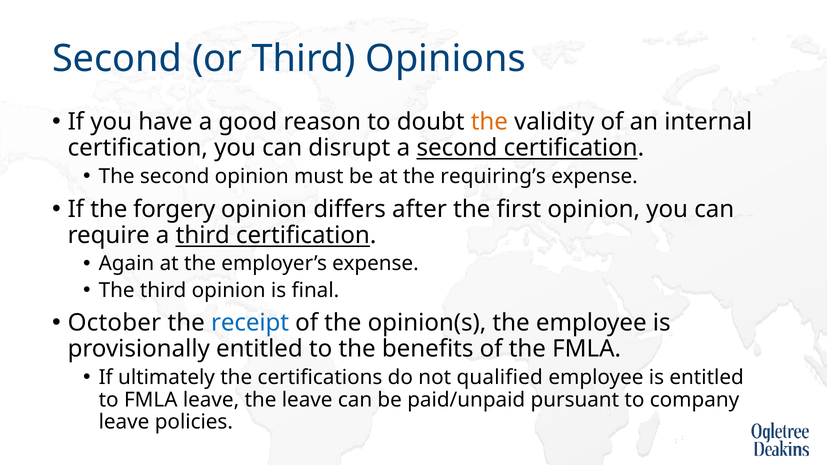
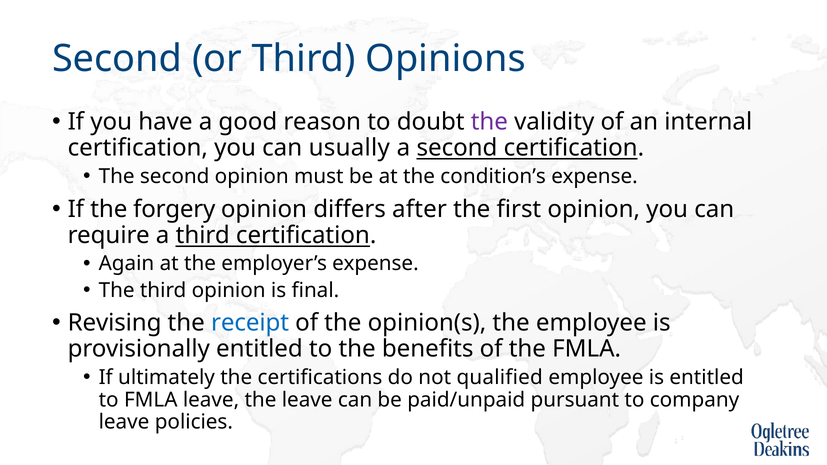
the colour: orange -> purple (489, 122)
disrupt: disrupt -> usually (349, 148)
requiring’s: requiring’s -> condition’s (493, 176)
October: October -> Revising (115, 323)
